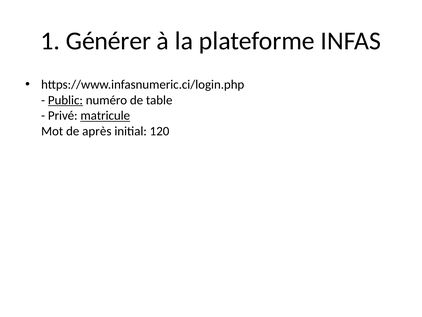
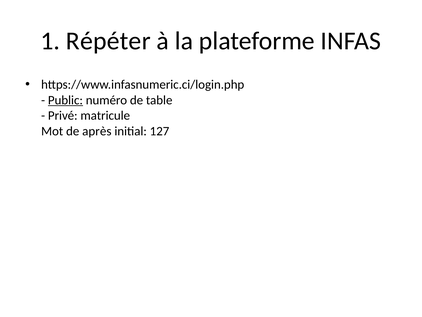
Générer: Générer -> Répéter (108, 41)
matricule underline: present -> none (105, 116)
120: 120 -> 127 (160, 131)
